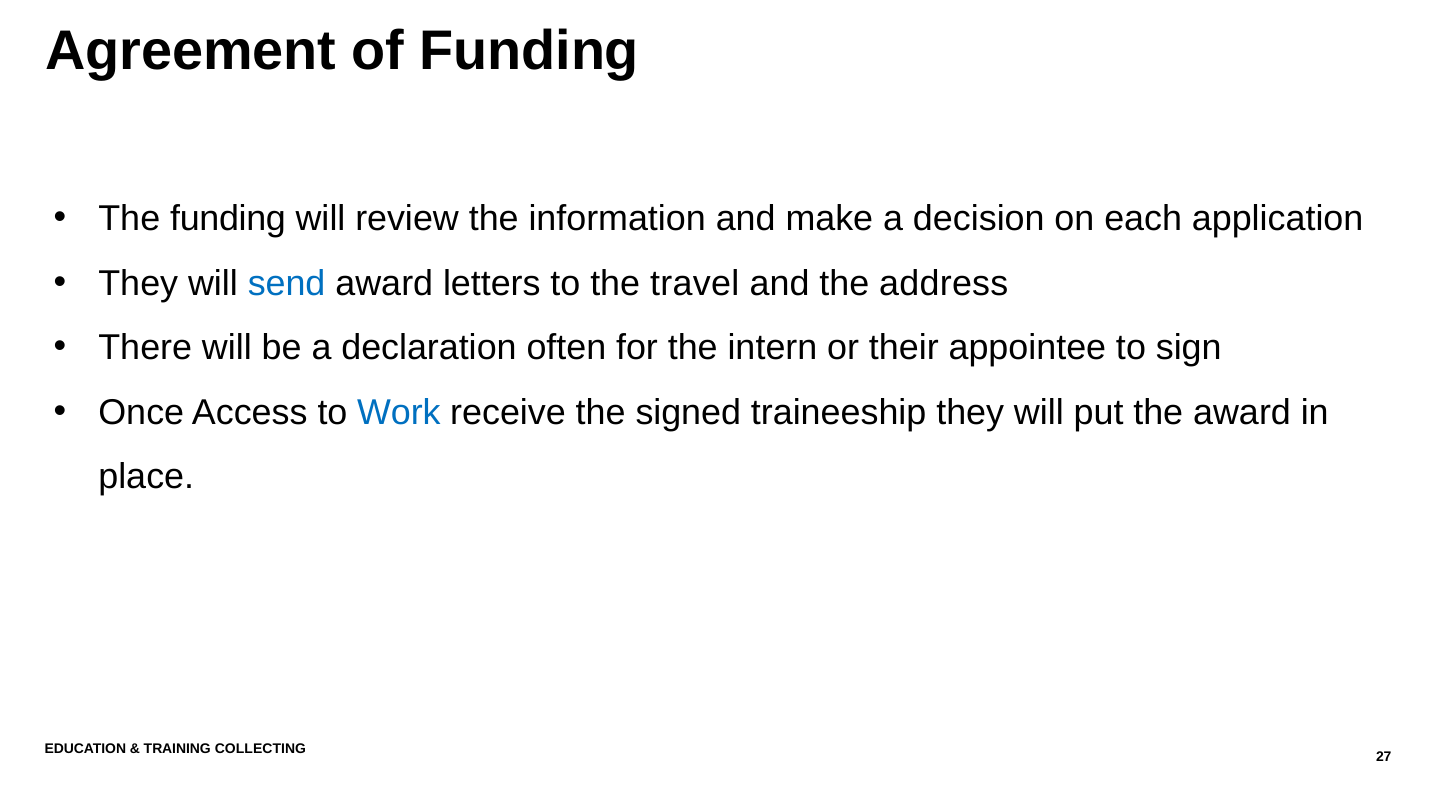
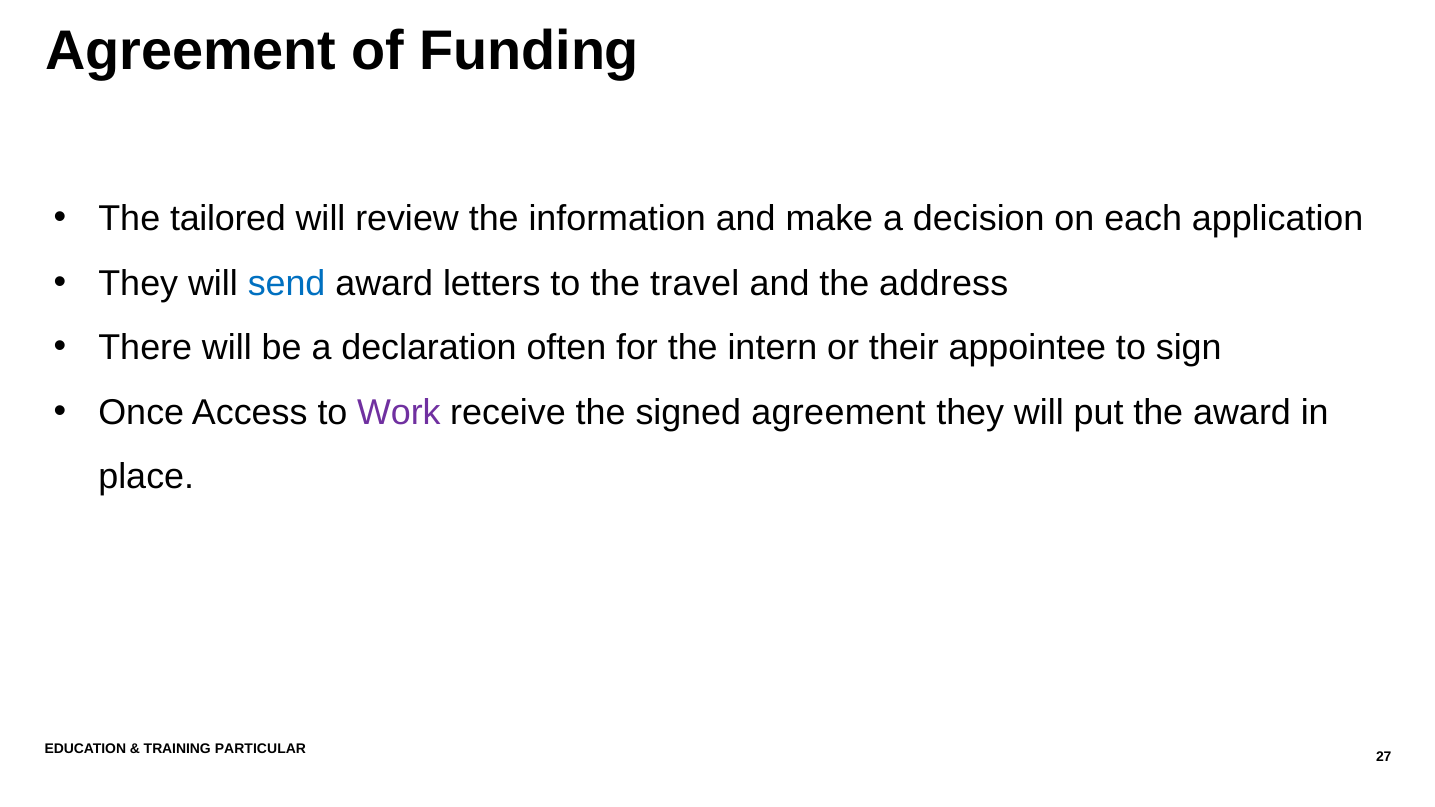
The funding: funding -> tailored (228, 219)
Work colour: blue -> purple (399, 413)
signed traineeship: traineeship -> agreement (838, 413)
COLLECTING: COLLECTING -> PARTICULAR (260, 749)
